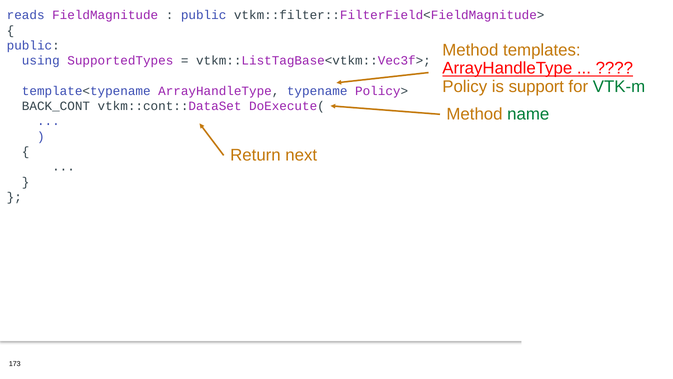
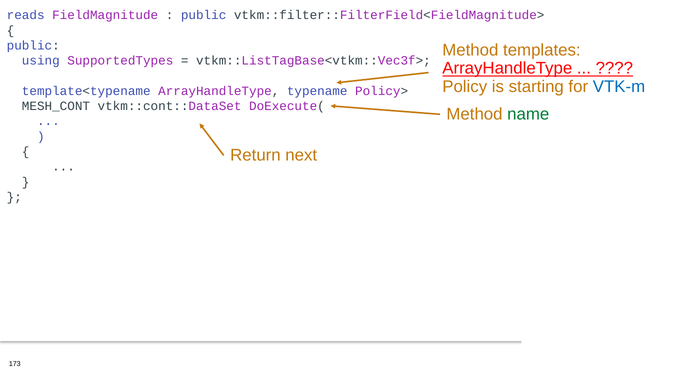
support: support -> starting (536, 87)
VTK-m colour: green -> blue (619, 87)
BACK_CONT: BACK_CONT -> MESH_CONT (56, 106)
